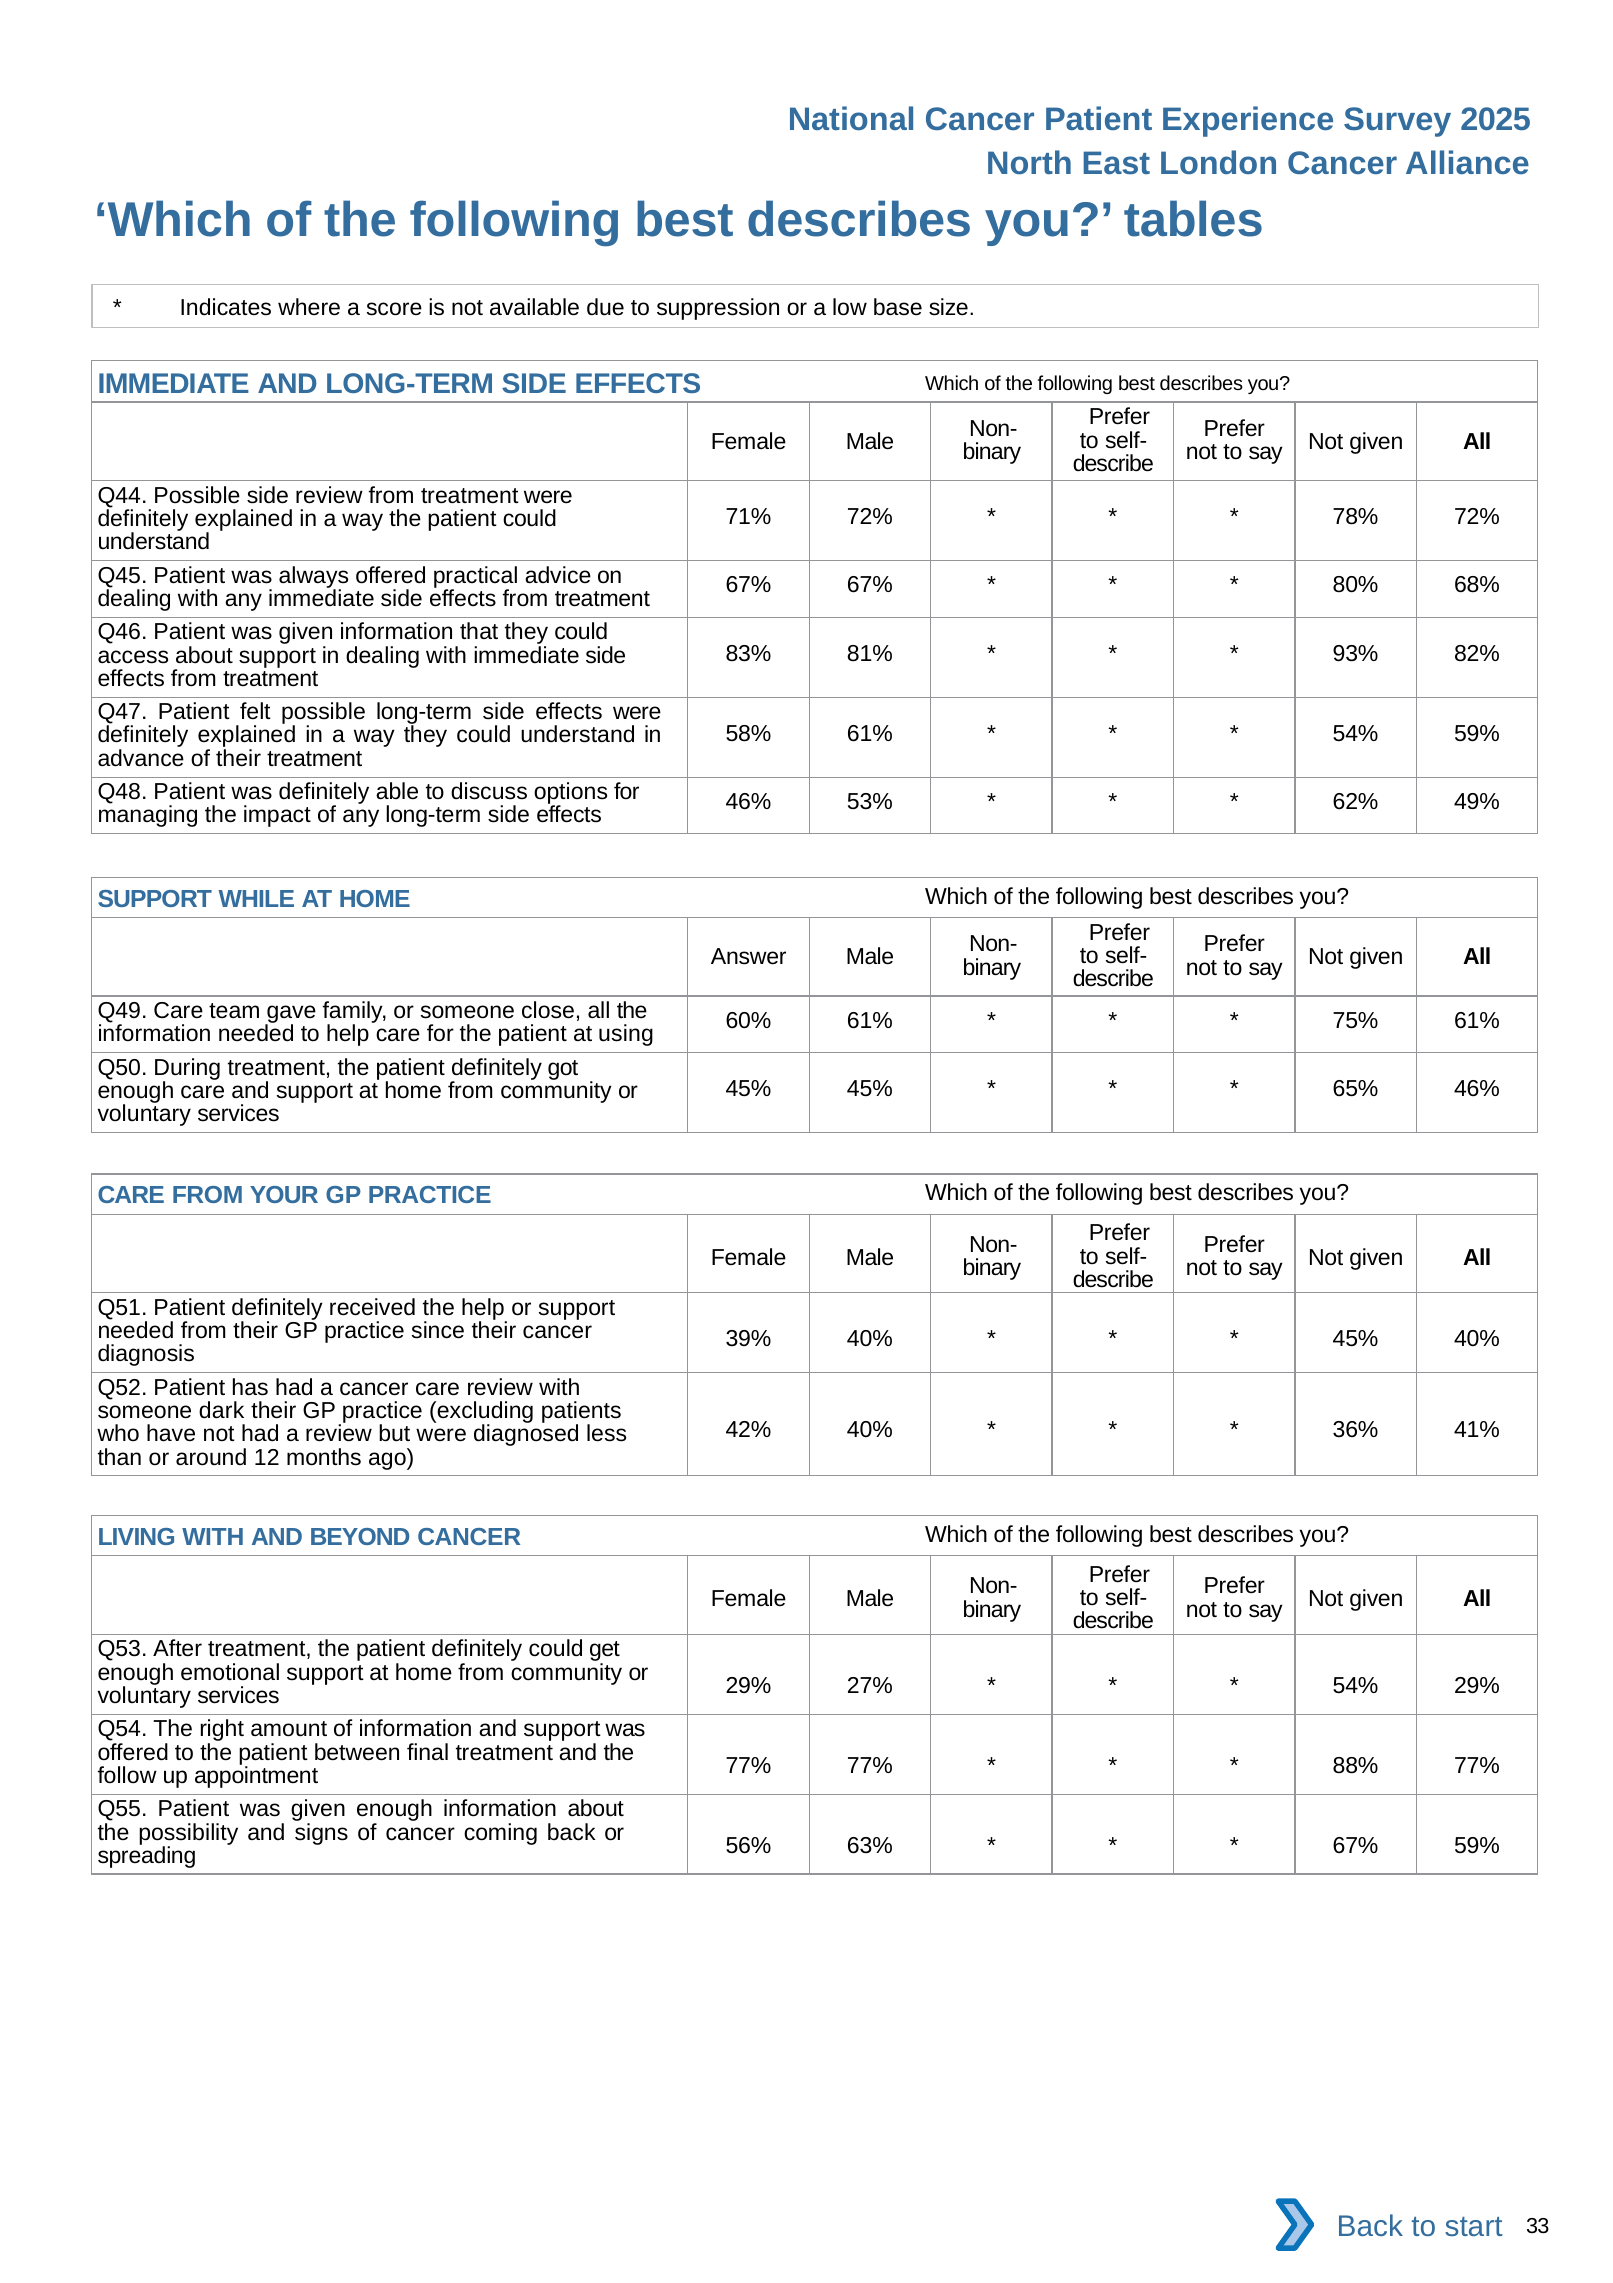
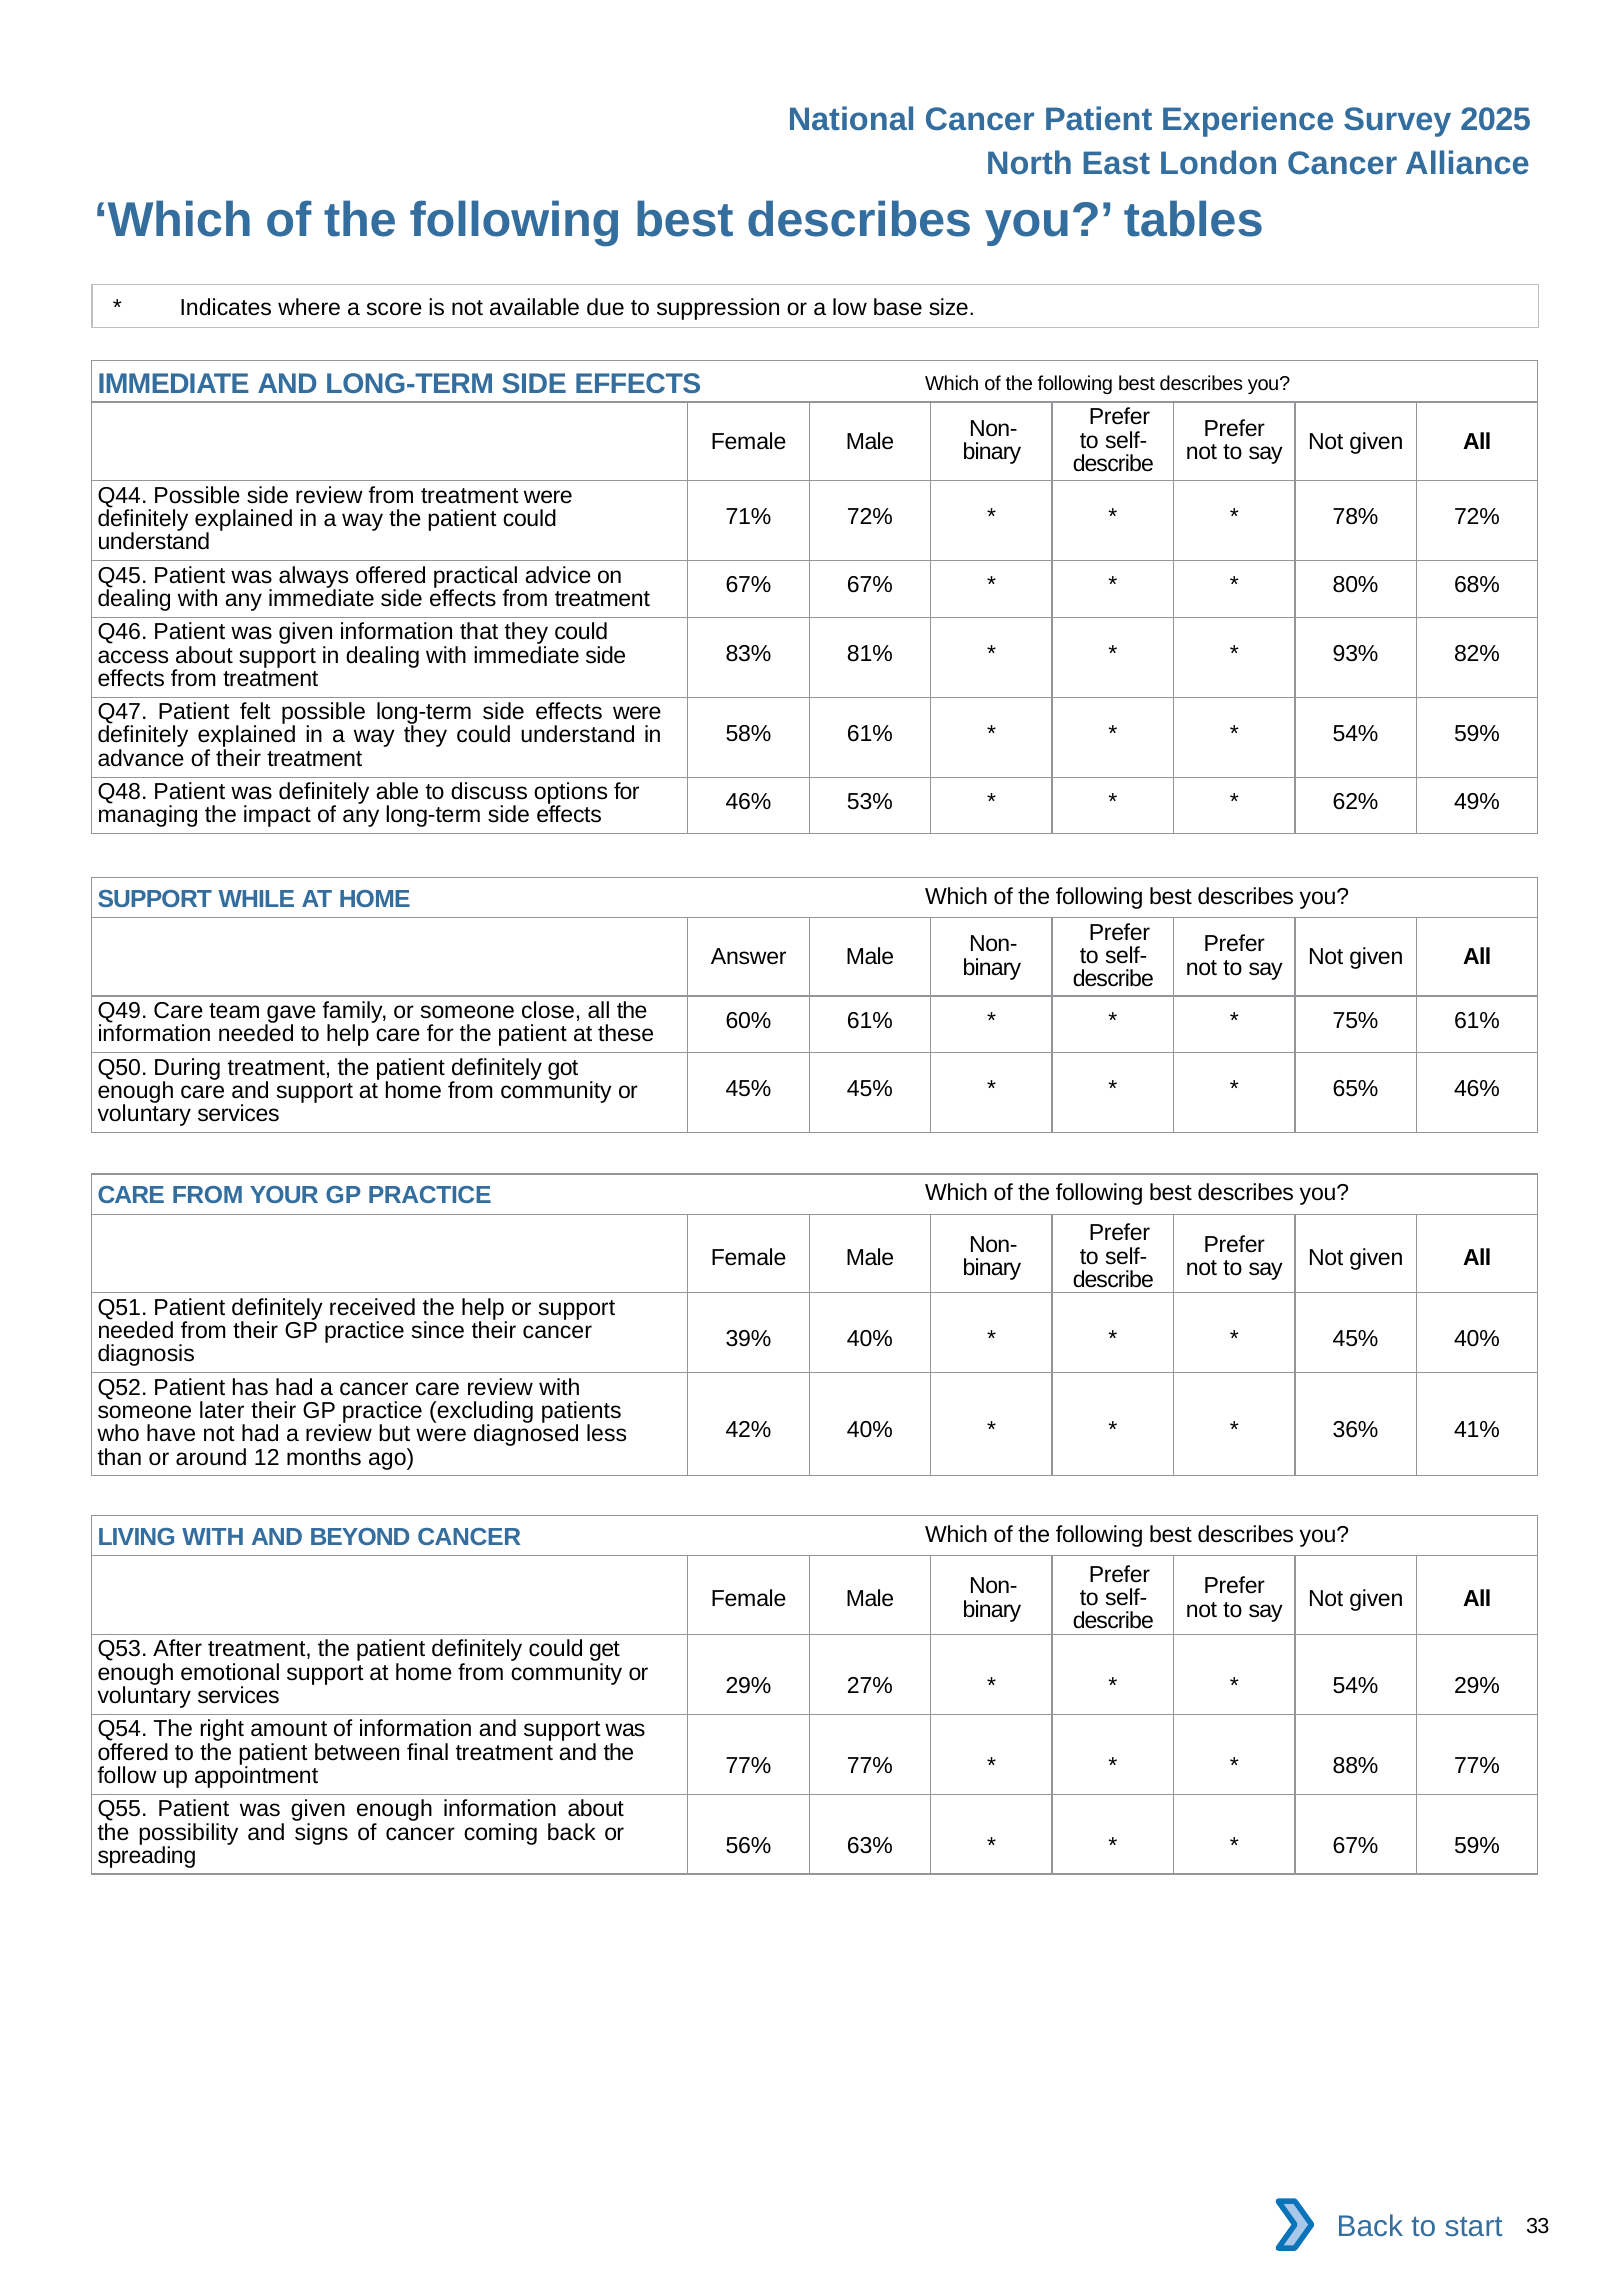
using: using -> these (626, 1034)
dark: dark -> later (222, 1411)
